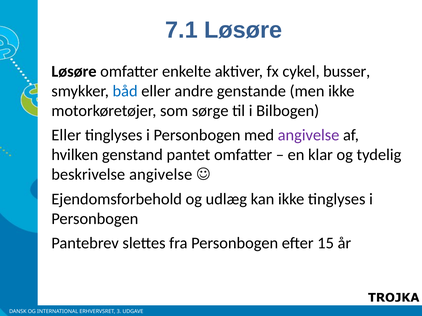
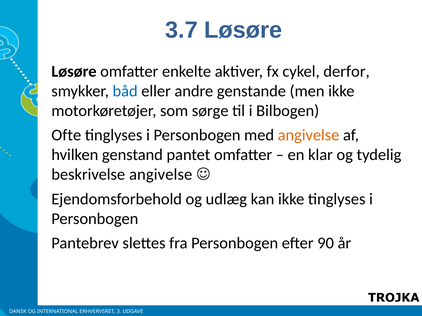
7.1: 7.1 -> 3.7 (181, 30)
busser: busser -> derfor (347, 72)
Eller: Eller -> Ofte (66, 135)
angivelse colour: purple -> orange (309, 135)
15: 15 -> 90 (326, 243)
